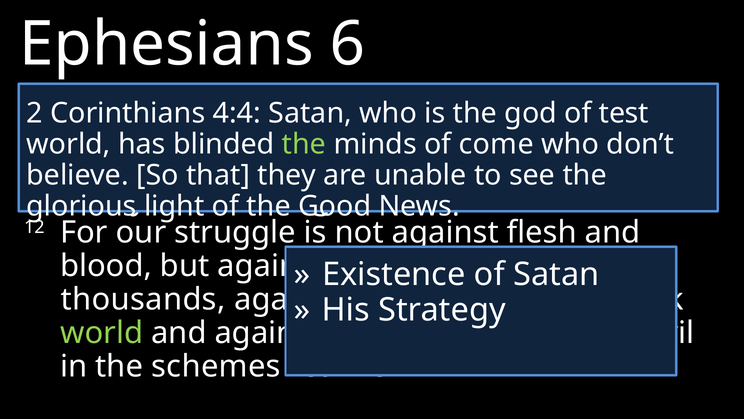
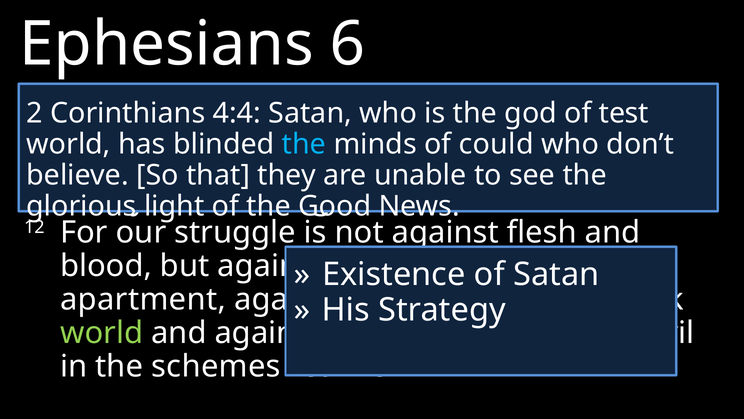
the colour: light green -> light blue (304, 144)
come: come -> could (496, 144)
thousands: thousands -> apartment (143, 299)
